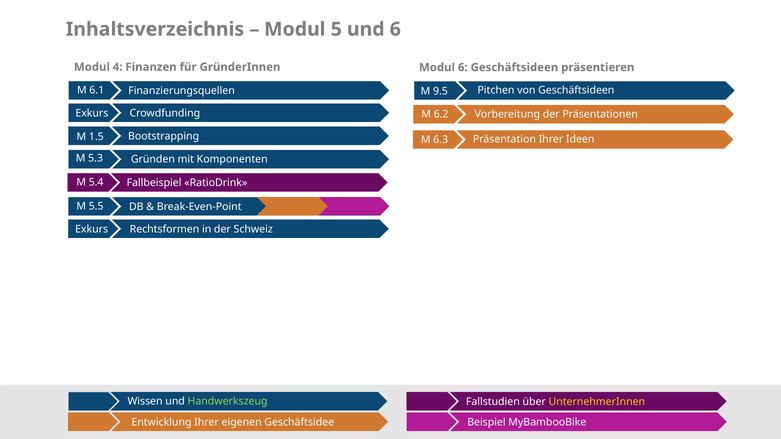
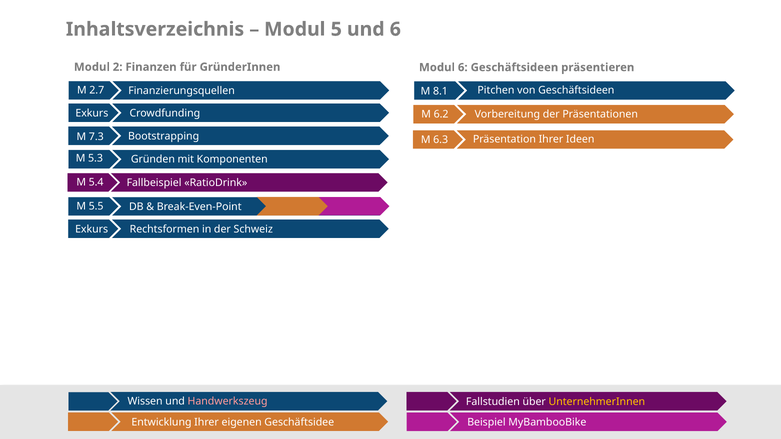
4: 4 -> 2 (118, 67)
6.1: 6.1 -> 2.7 (97, 90)
9.5: 9.5 -> 8.1 (440, 91)
1.5: 1.5 -> 7.3 (96, 137)
Handwerkszeug colour: light green -> pink (228, 401)
